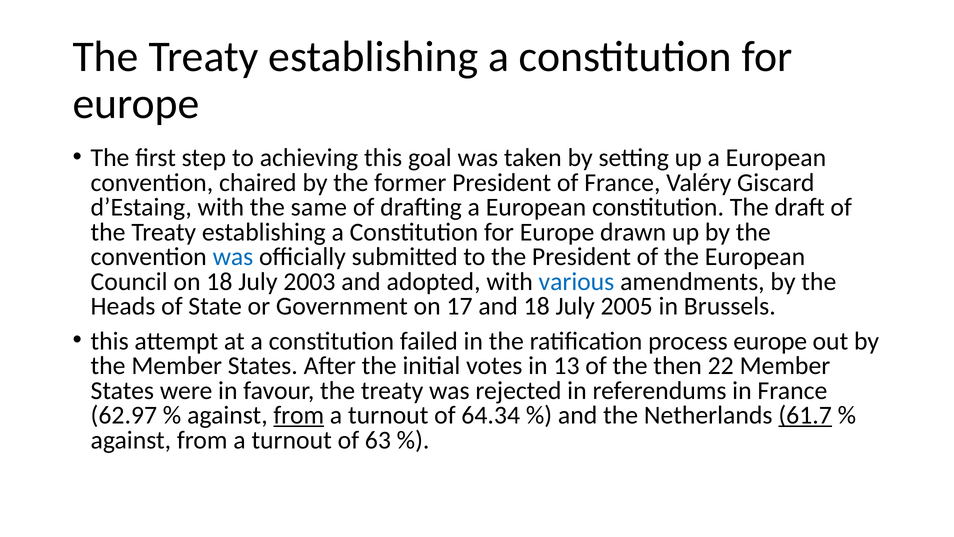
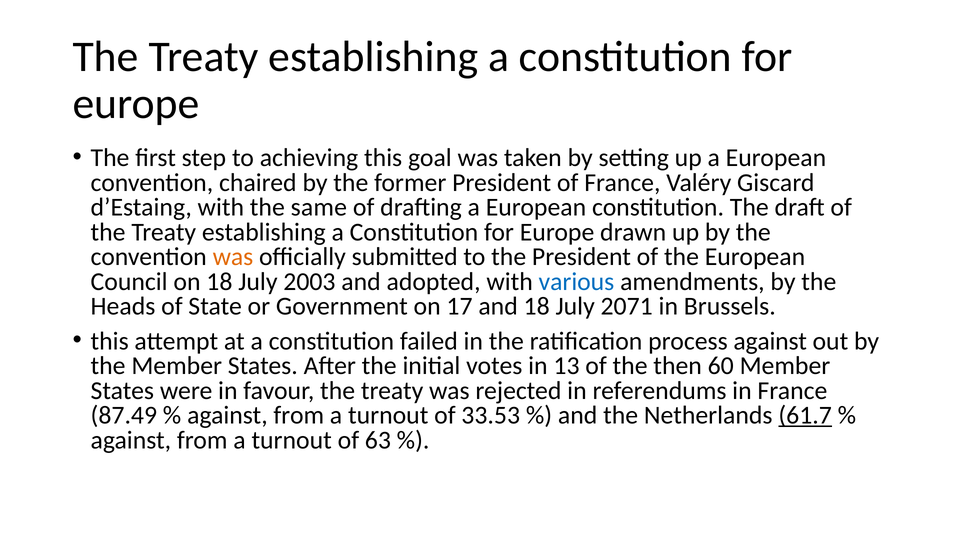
was colour: blue -> orange (233, 257)
2005: 2005 -> 2071 (627, 306)
process europe: europe -> against (770, 341)
22: 22 -> 60 (721, 366)
62.97: 62.97 -> 87.49 (124, 415)
from underline: present -> none (299, 415)
64.34: 64.34 -> 33.53 (491, 415)
